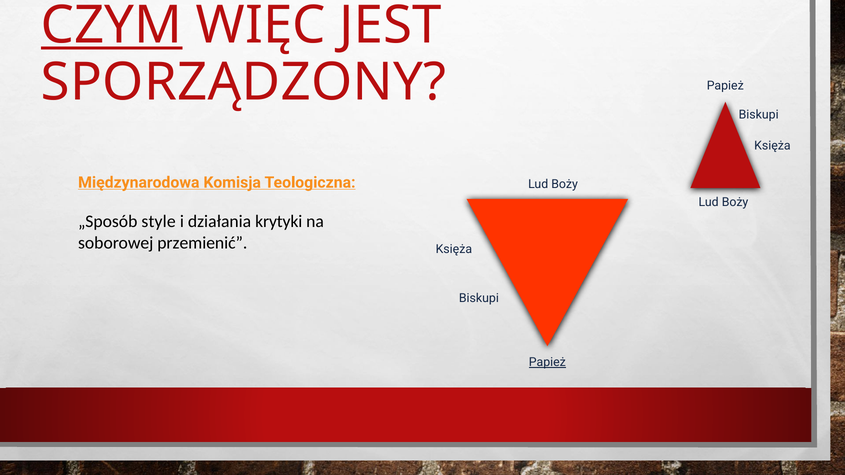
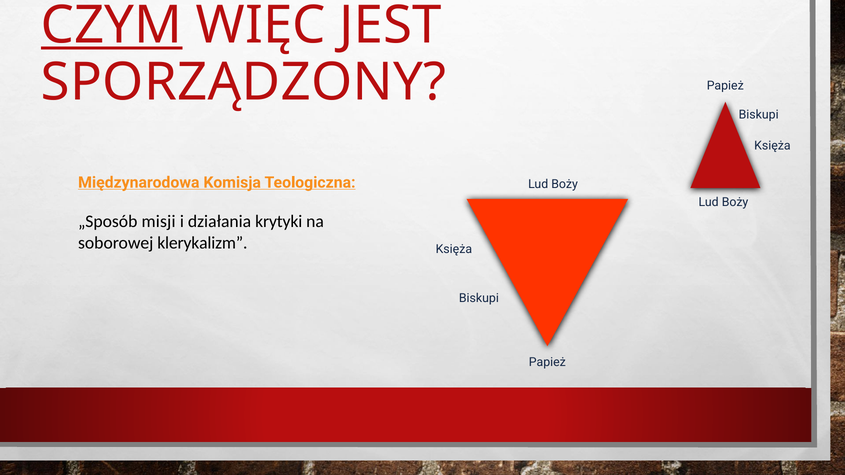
style: style -> misji (159, 222)
przemienić: przemienić -> klerykalizm (202, 243)
Papież underline: present -> none (547, 362)
